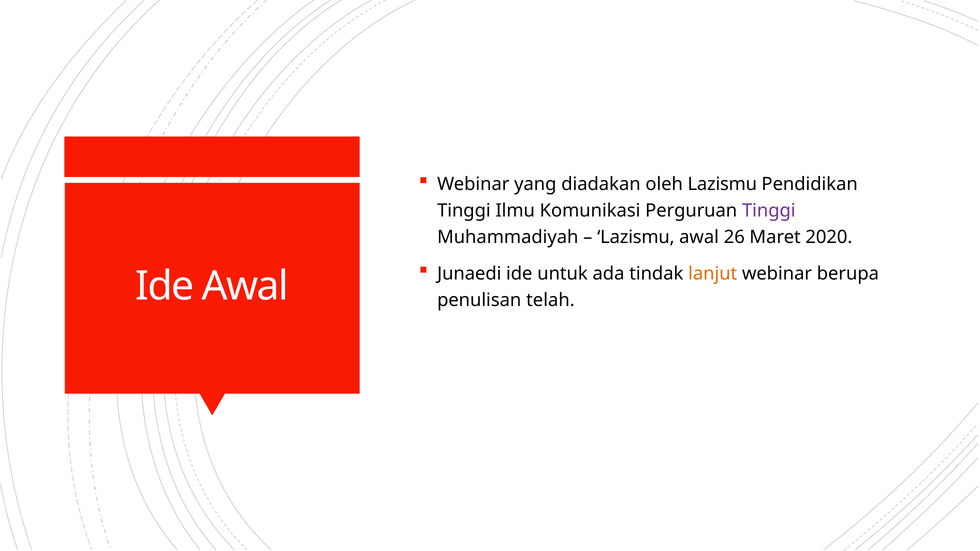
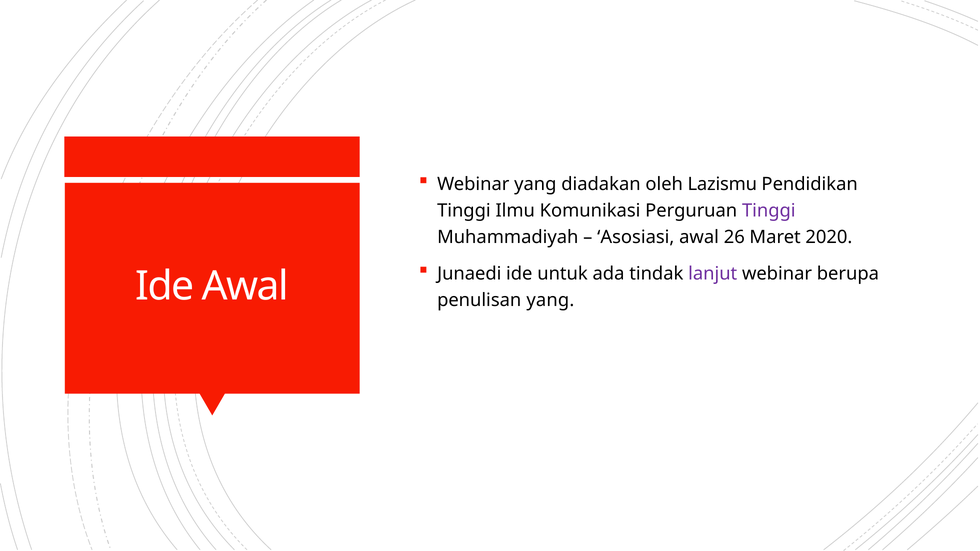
Lazismu: Lazismu -> Asosiasi (636, 237)
lanjut colour: orange -> purple (713, 274)
penulisan telah: telah -> yang (550, 300)
